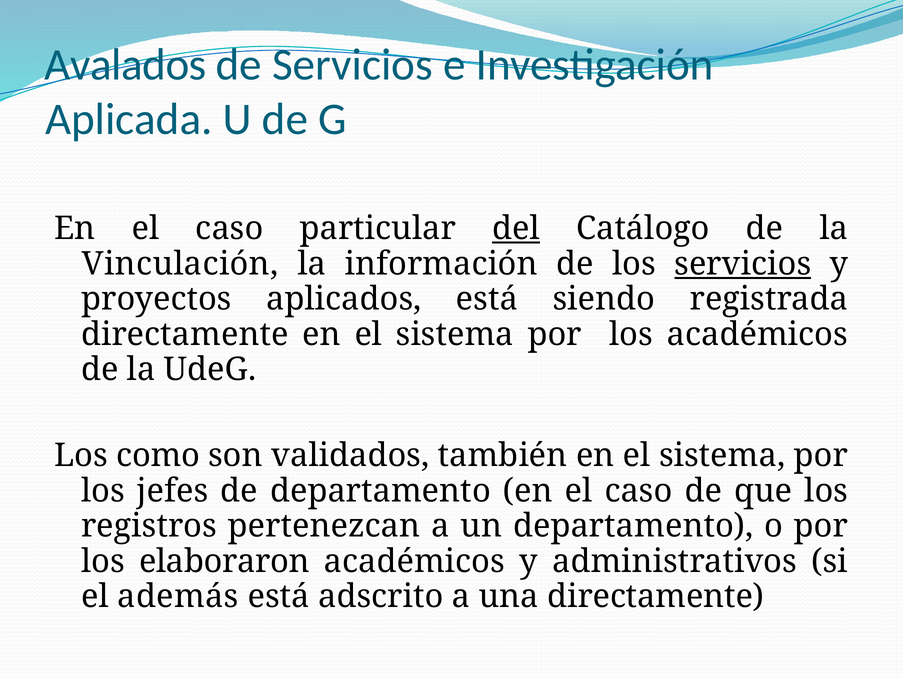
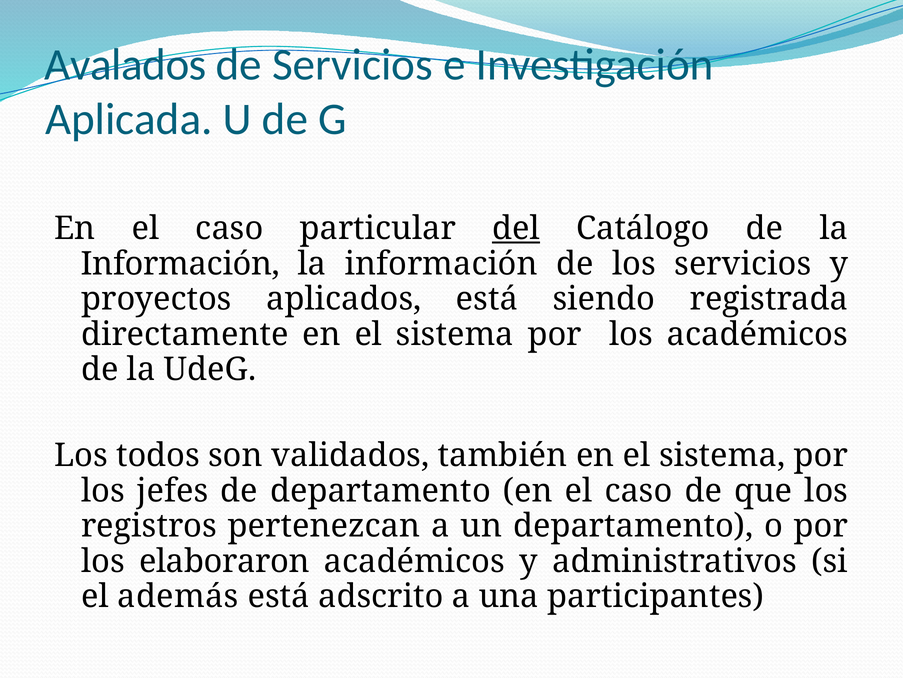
Vinculación: Vinculación -> Información (180, 263)
servicios underline: present -> none (743, 263)
como: como -> todos (158, 455)
una directamente: directamente -> participantes (656, 596)
